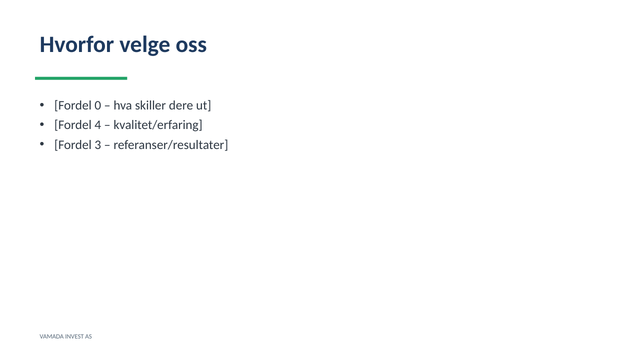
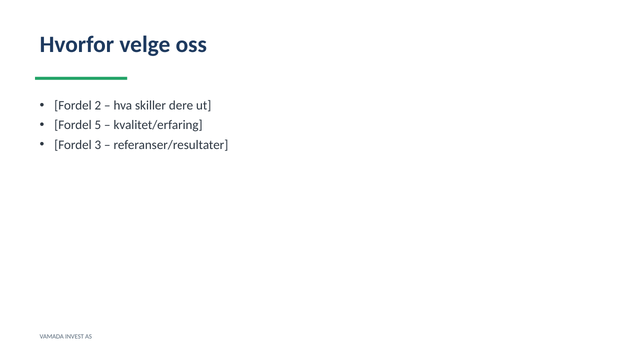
0: 0 -> 2 (98, 106)
4: 4 -> 5 (98, 125)
